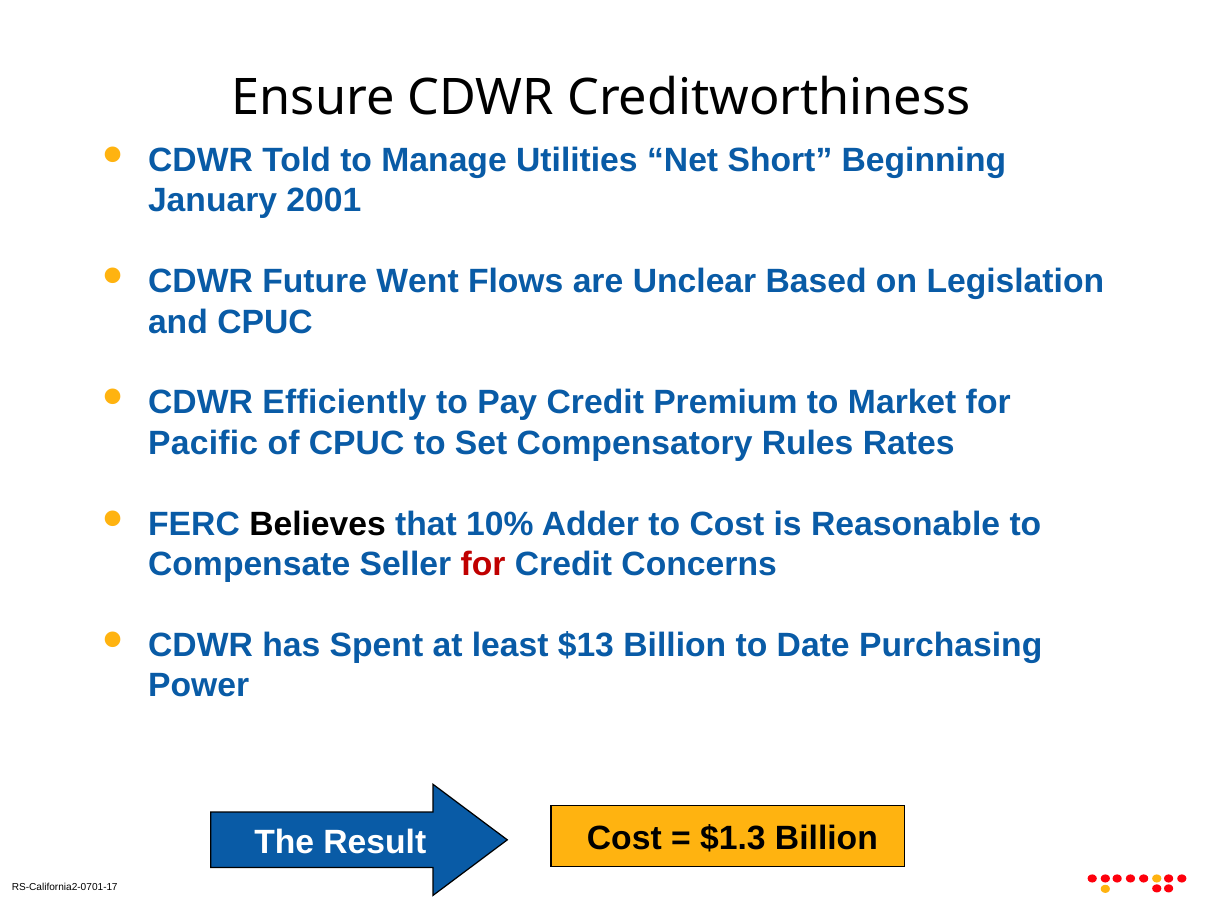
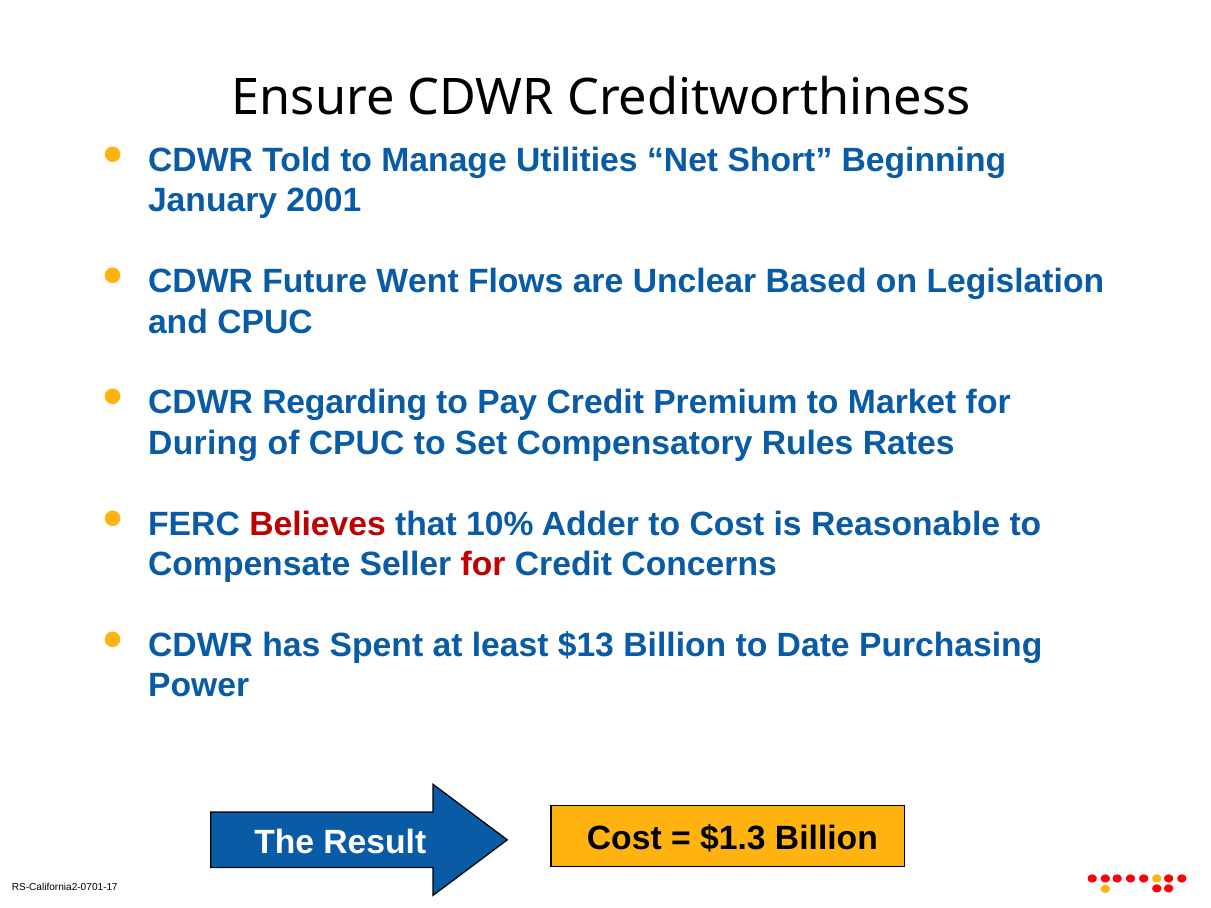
Efficiently: Efficiently -> Regarding (345, 403)
Pacific: Pacific -> During (203, 443)
Believes colour: black -> red (317, 524)
